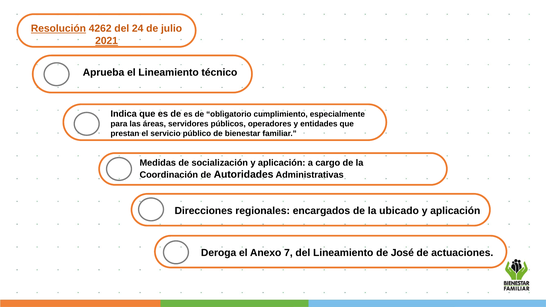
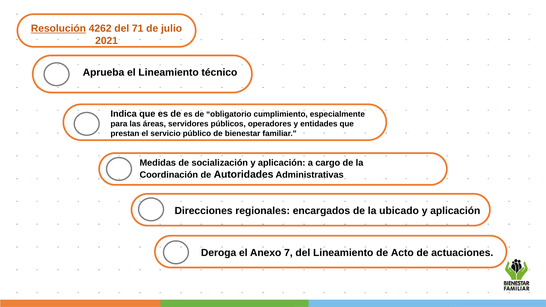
24: 24 -> 71 (138, 29)
2021 underline: present -> none (107, 41)
José: José -> Acto (402, 253)
